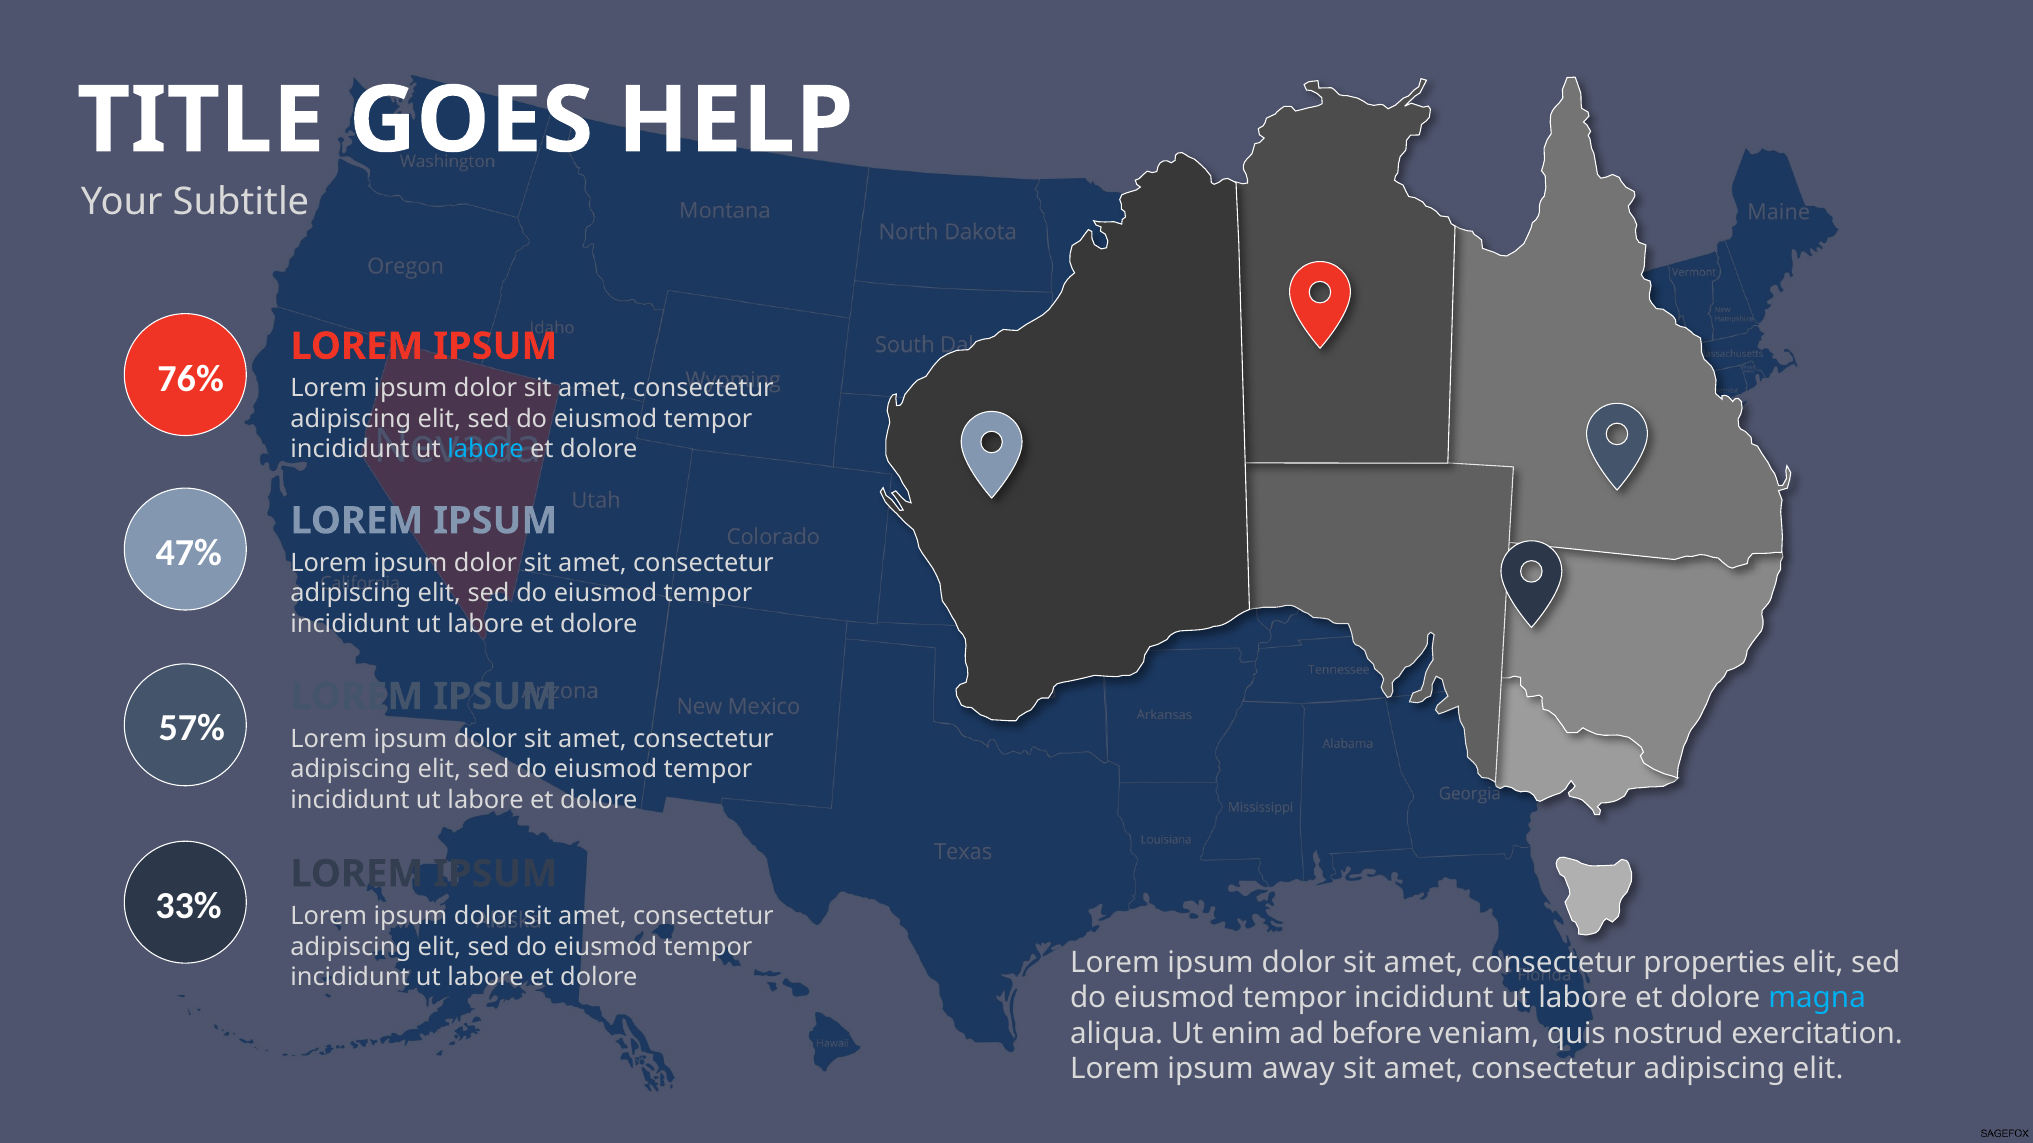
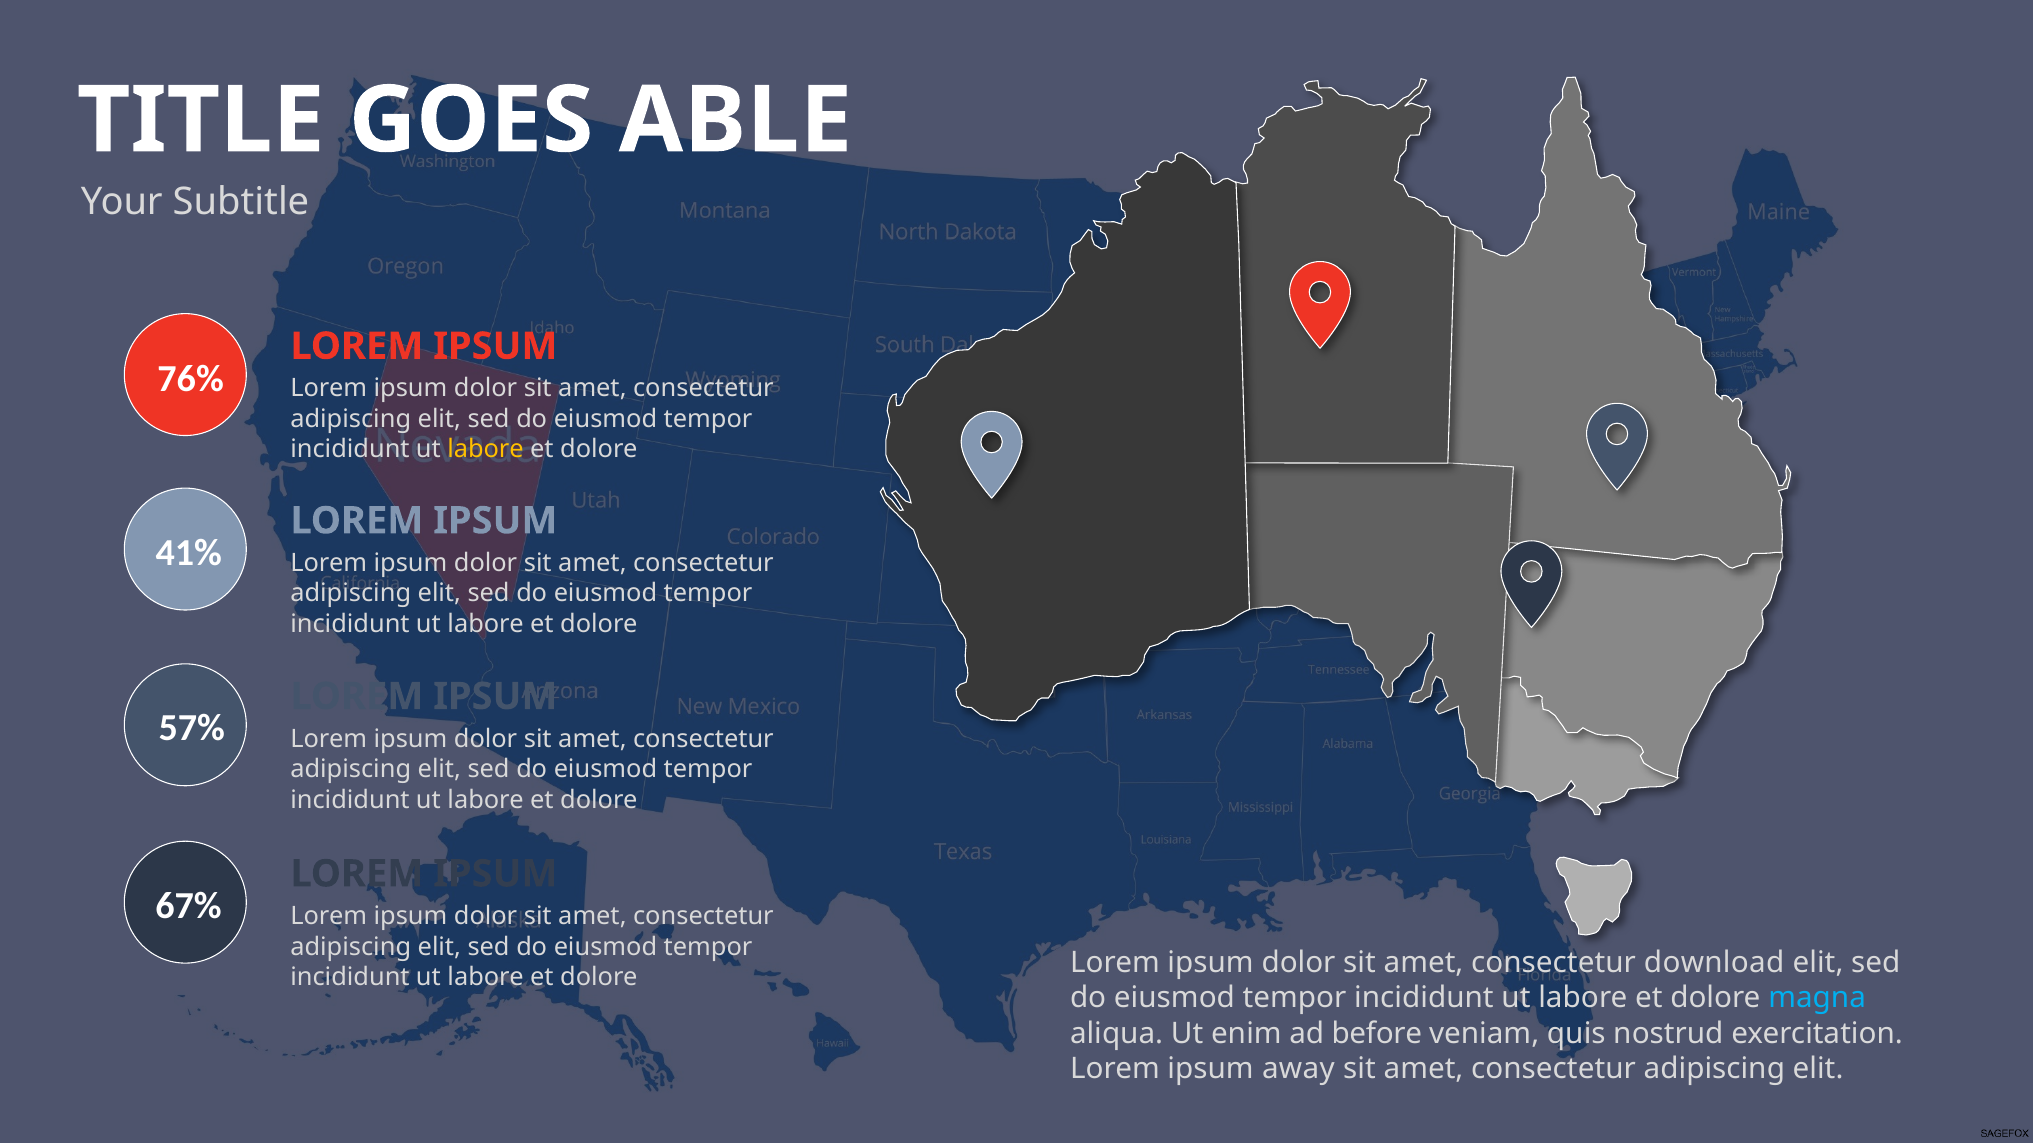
HELP: HELP -> ABLE (735, 121)
labore colour: light blue -> yellow (486, 450)
47%: 47% -> 41% (189, 554)
33%: 33% -> 67% (188, 907)
properties: properties -> download (1714, 963)
